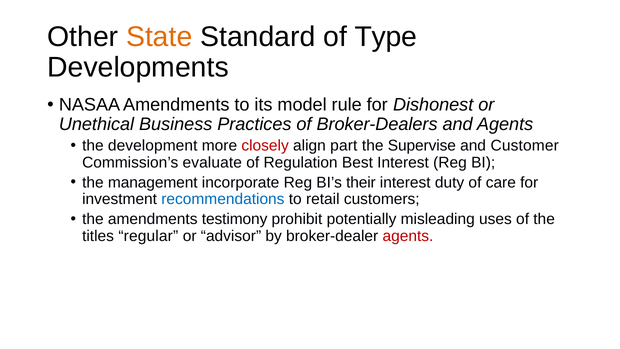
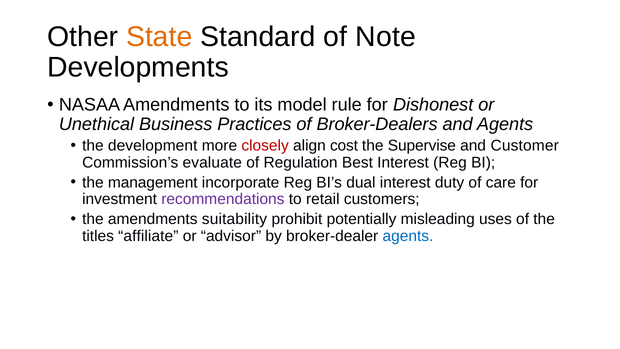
Type: Type -> Note (386, 37)
part: part -> cost (344, 146)
their: their -> dual (361, 182)
recommendations colour: blue -> purple (223, 199)
testimony: testimony -> suitability (234, 219)
regular: regular -> affiliate (148, 236)
agents colour: red -> blue (408, 236)
